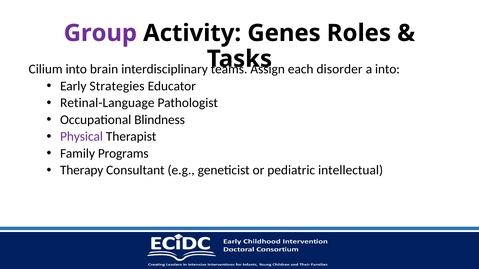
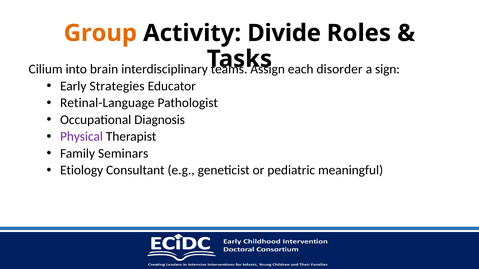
Group colour: purple -> orange (100, 33)
Genes: Genes -> Divide (284, 33)
a into: into -> sign (387, 69)
Blindness: Blindness -> Diagnosis (160, 120)
Programs: Programs -> Seminars (123, 154)
Therapy: Therapy -> Etiology (82, 170)
intellectual: intellectual -> meaningful (351, 170)
